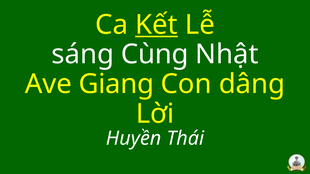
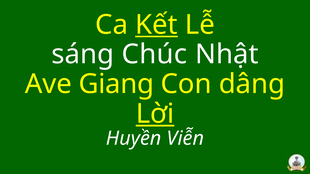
Cùng: Cùng -> Chúc (154, 55)
Lời underline: none -> present (155, 114)
Thái: Thái -> Viễn (185, 139)
